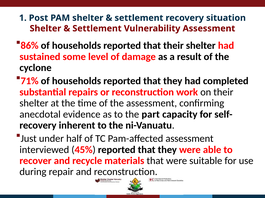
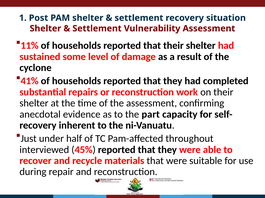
86%: 86% -> 11% (30, 46)
71%: 71% -> 41% (30, 81)
Pam-affected assessment: assessment -> throughout (189, 139)
